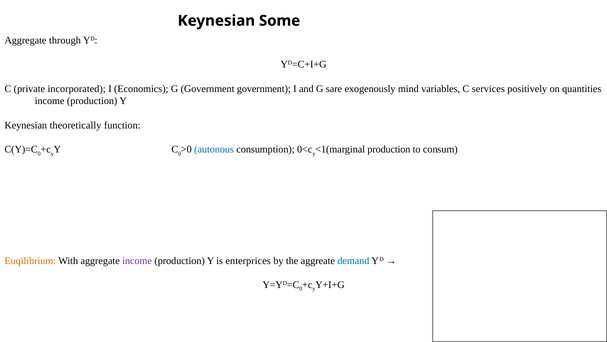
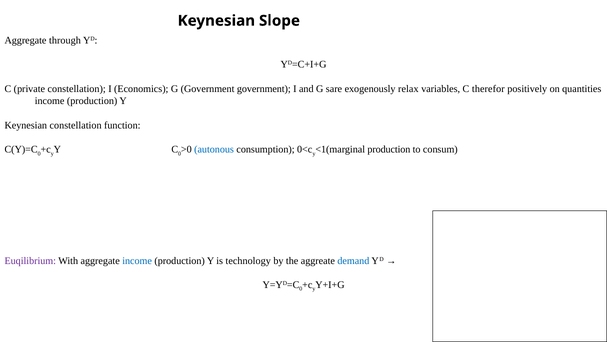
Some: Some -> Slope (279, 21)
private incorporated: incorporated -> constellation (77, 89)
mind: mind -> relax (408, 89)
services: services -> therefor (488, 89)
Keynesian theoretically: theoretically -> constellation (76, 125)
Euqilibrium colour: orange -> purple (30, 260)
income colour: purple -> blue (137, 260)
enterprices: enterprices -> technology (248, 260)
